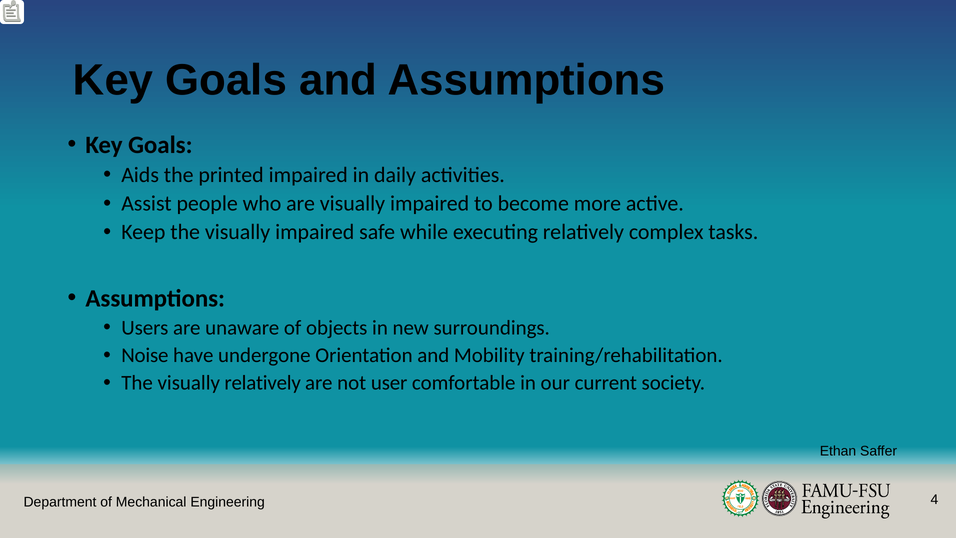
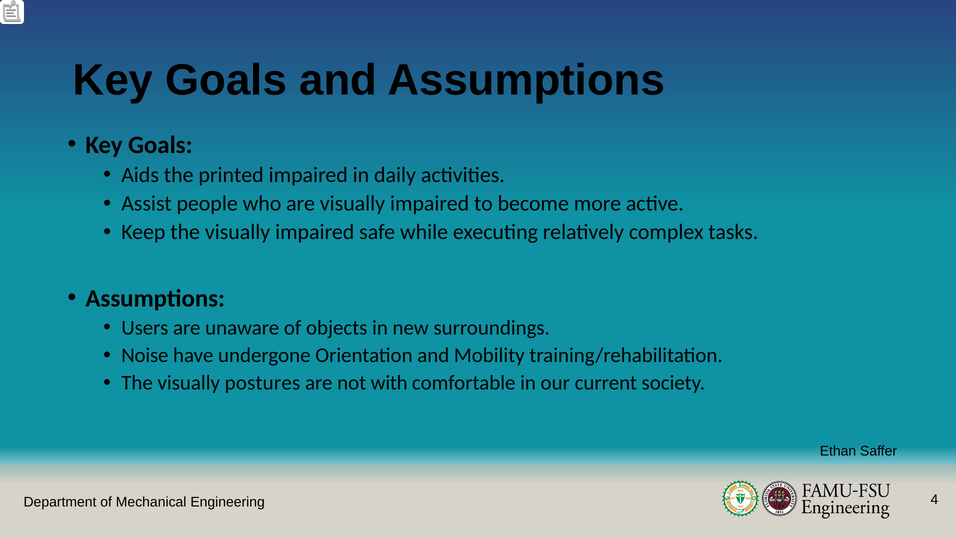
visually relatively: relatively -> postures (262, 383)
user: user -> with (389, 383)
